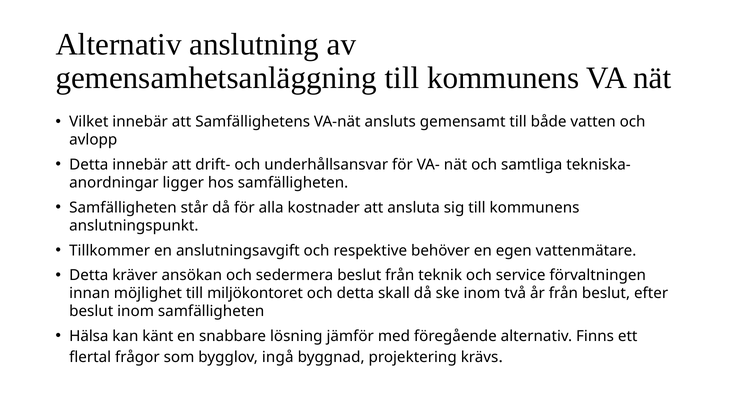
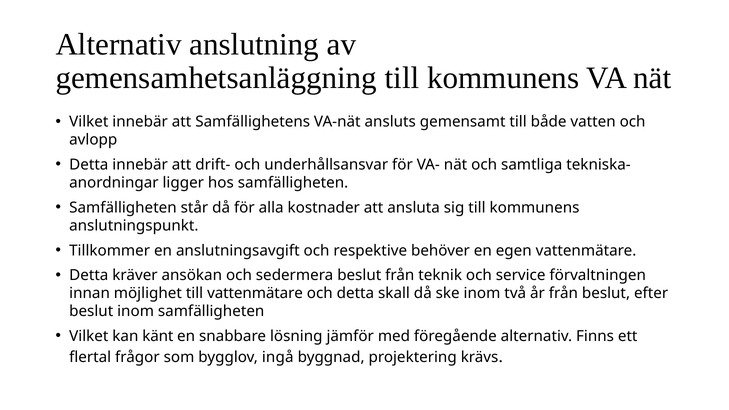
till miljökontoret: miljökontoret -> vattenmätare (255, 293)
Hälsa: Hälsa -> Vilket (89, 336)
